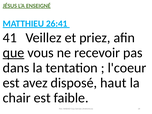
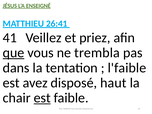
recevoir: recevoir -> trembla (97, 53)
l'coeur: l'coeur -> l'faible (127, 68)
est underline: none -> present (42, 98)
